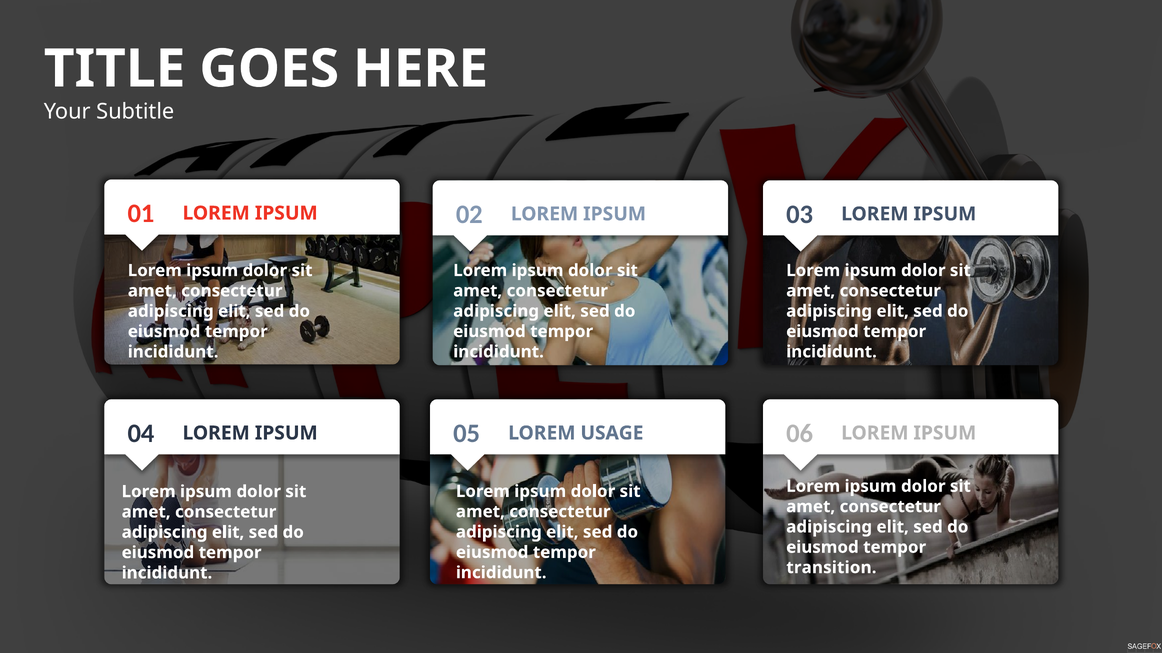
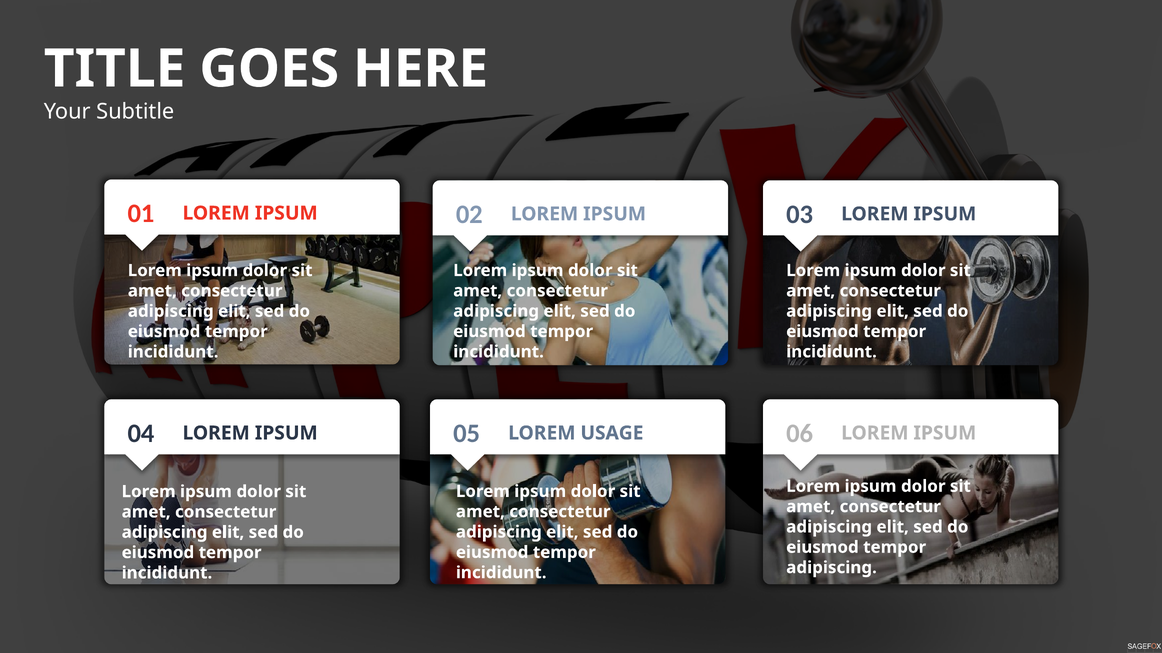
transition: transition -> adipiscing (832, 568)
